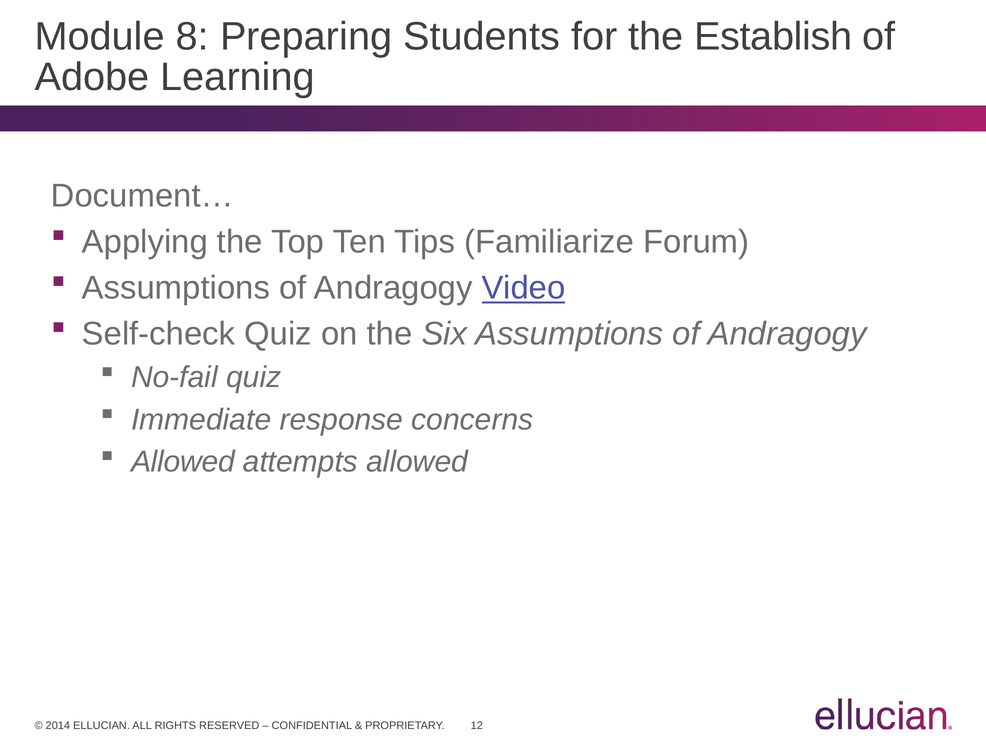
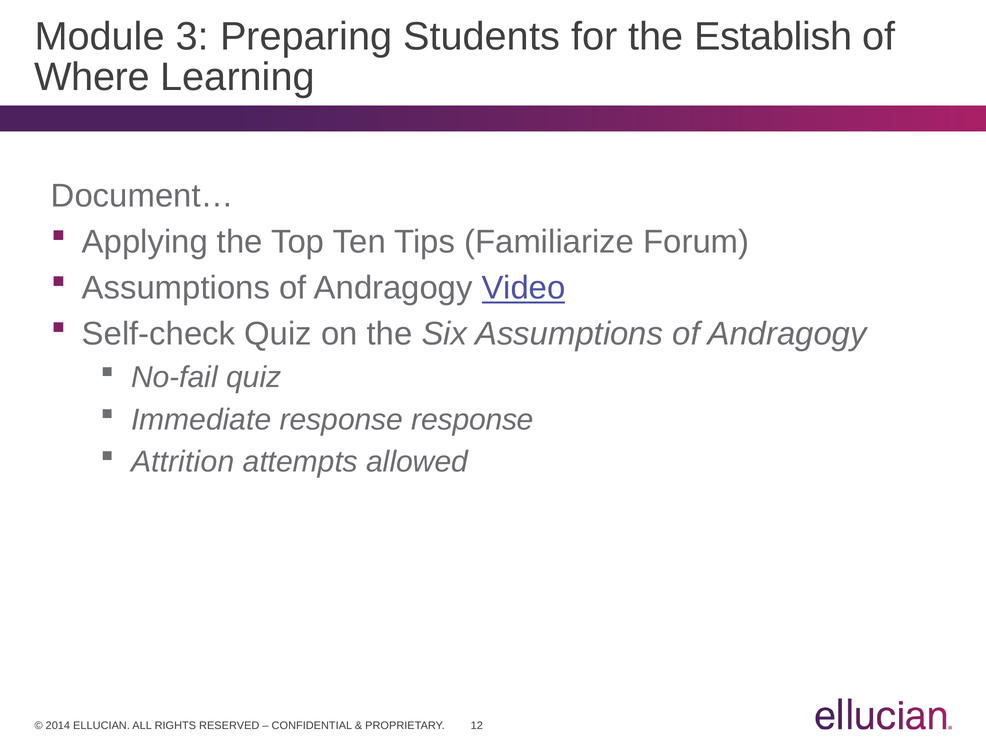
8: 8 -> 3 (192, 37)
Adobe: Adobe -> Where (92, 77)
response concerns: concerns -> response (473, 420)
Allowed: Allowed -> Attrition (183, 462)
